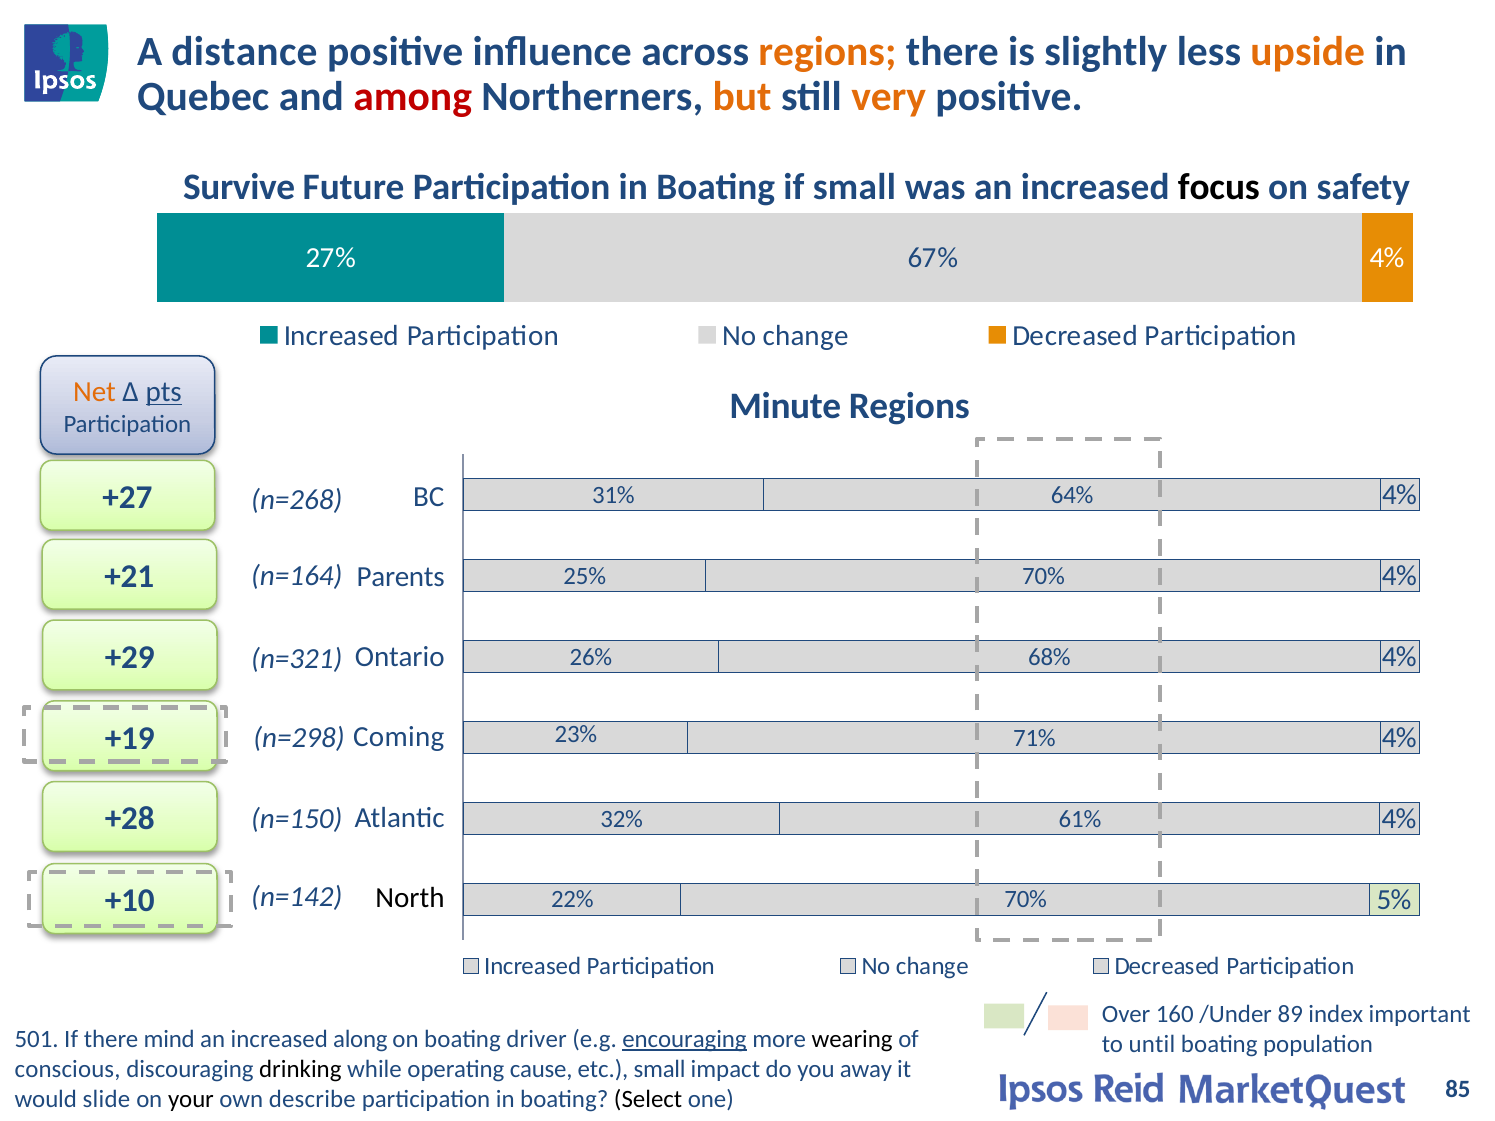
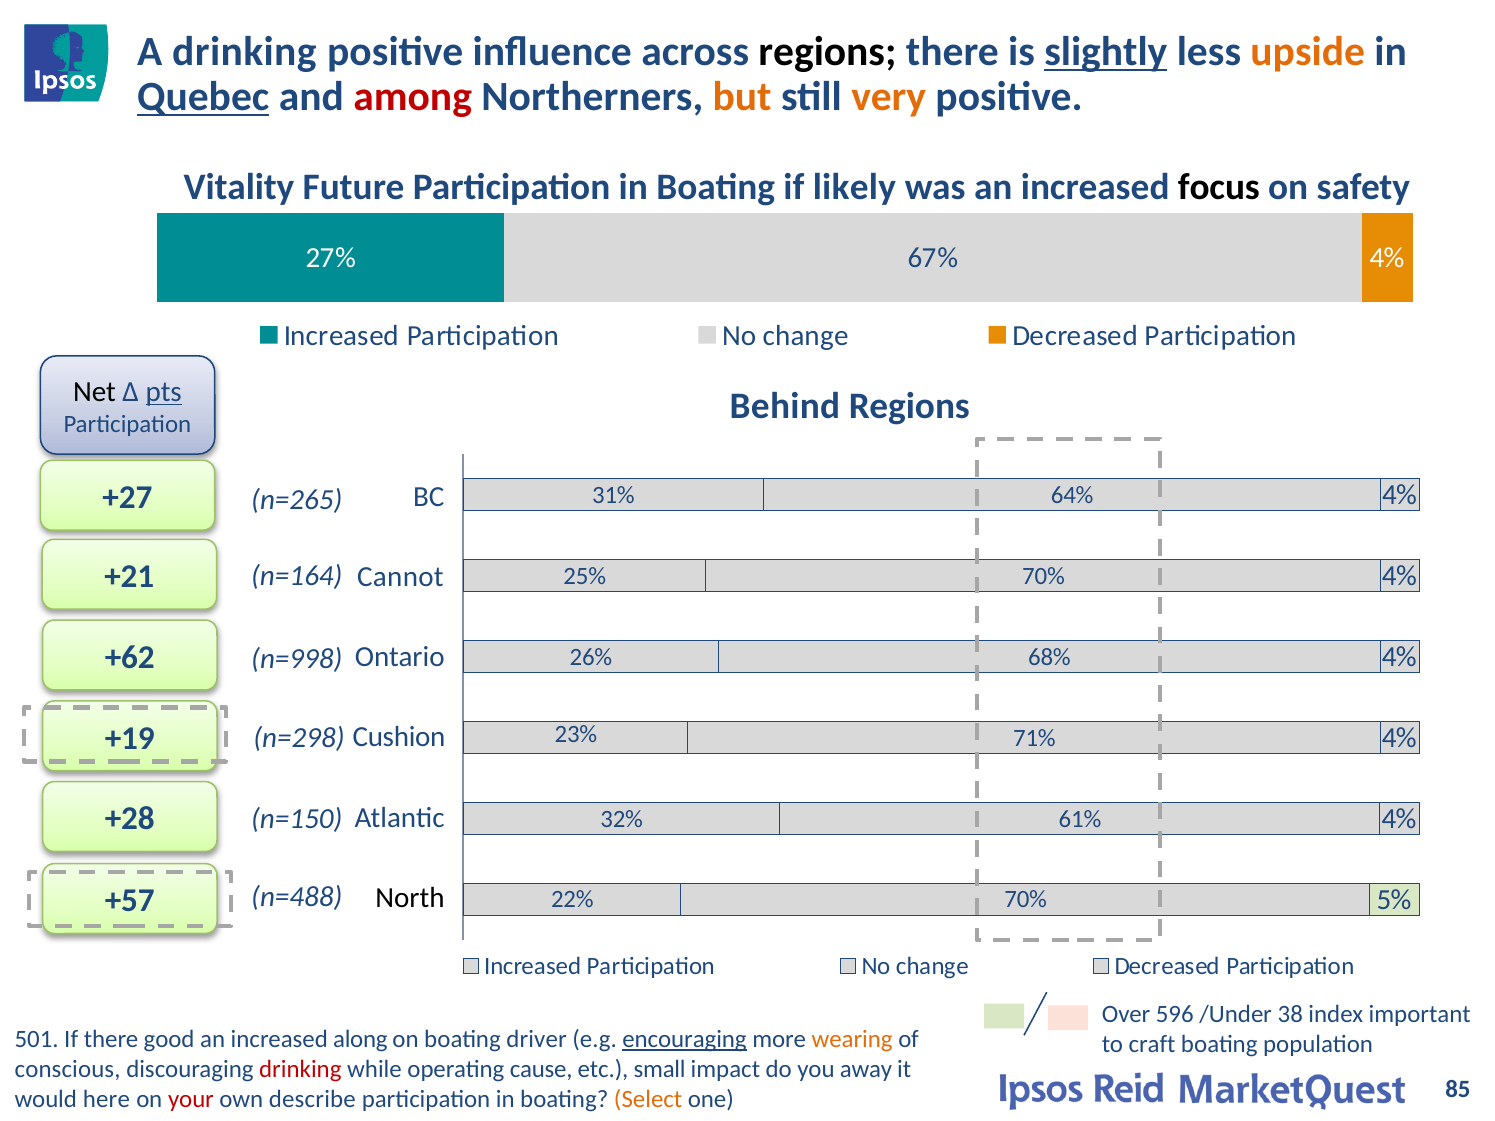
A distance: distance -> drinking (244, 52)
regions colour: orange -> black (827, 52)
slightly underline: none -> present (1106, 52)
Quebec underline: none -> present (203, 97)
Survive: Survive -> Vitality (239, 187)
if small: small -> likely (854, 187)
Net colour: orange -> black (94, 392)
Minute: Minute -> Behind (785, 406)
n=268: n=268 -> n=265 (297, 500)
Parents: Parents -> Cannot (400, 577)
+29: +29 -> +62 (130, 657)
n=321: n=321 -> n=998 (297, 659)
Coming: Coming -> Cushion (399, 738)
n=142: n=142 -> n=488 (297, 897)
+10: +10 -> +57 (130, 901)
160: 160 -> 596 (1175, 1015)
89: 89 -> 38 (1290, 1015)
mind: mind -> good (169, 1040)
wearing colour: black -> orange (852, 1040)
until: until -> craft (1152, 1045)
drinking colour: black -> red (300, 1069)
slide: slide -> here (106, 1099)
your colour: black -> red (191, 1099)
Select colour: black -> orange (648, 1099)
